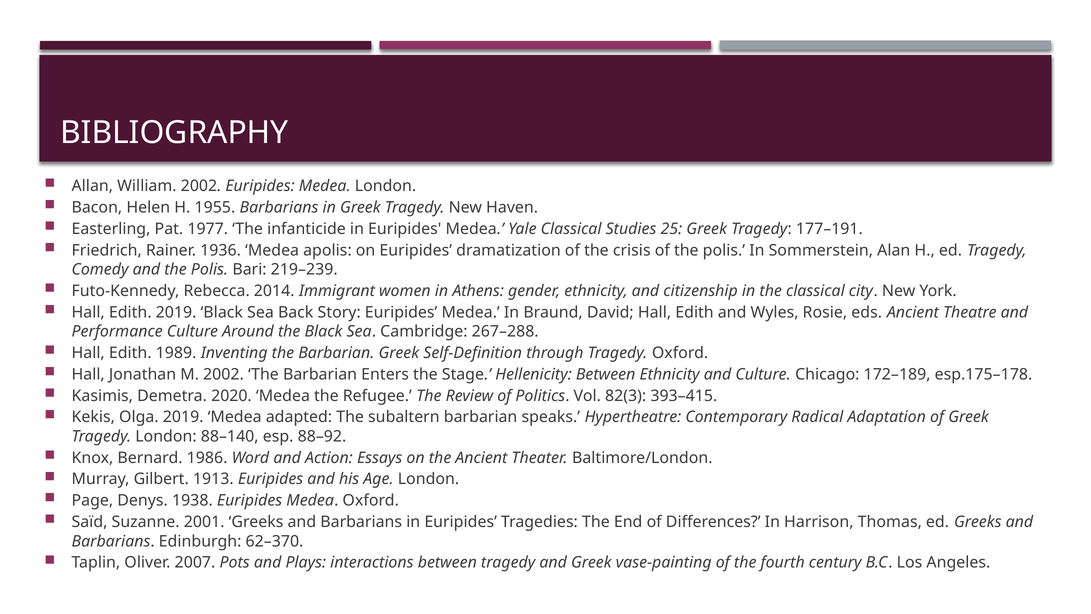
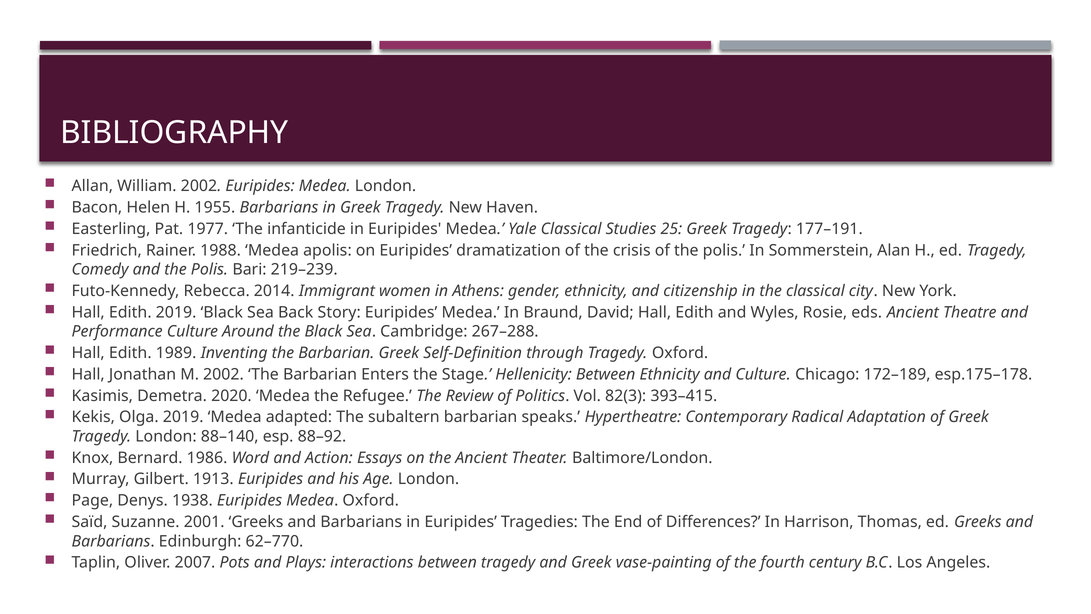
1936: 1936 -> 1988 (221, 250)
62–370: 62–370 -> 62–770 (274, 541)
